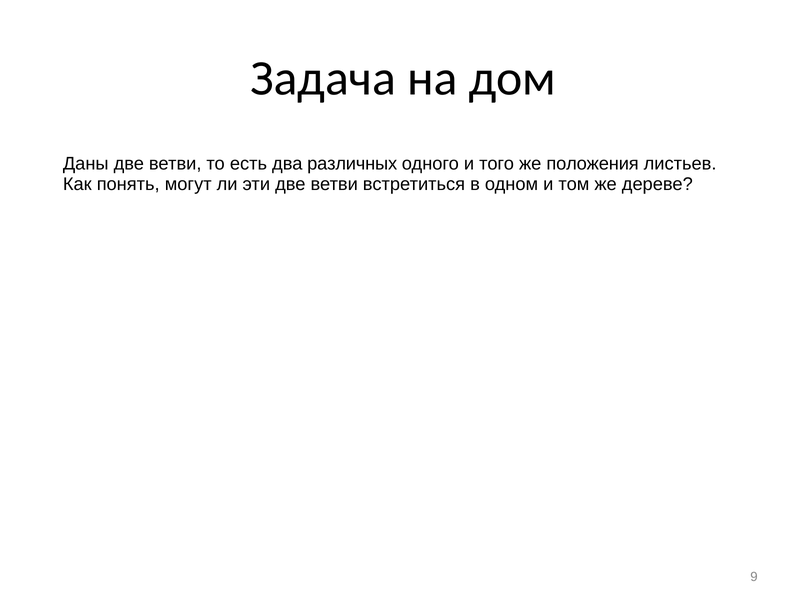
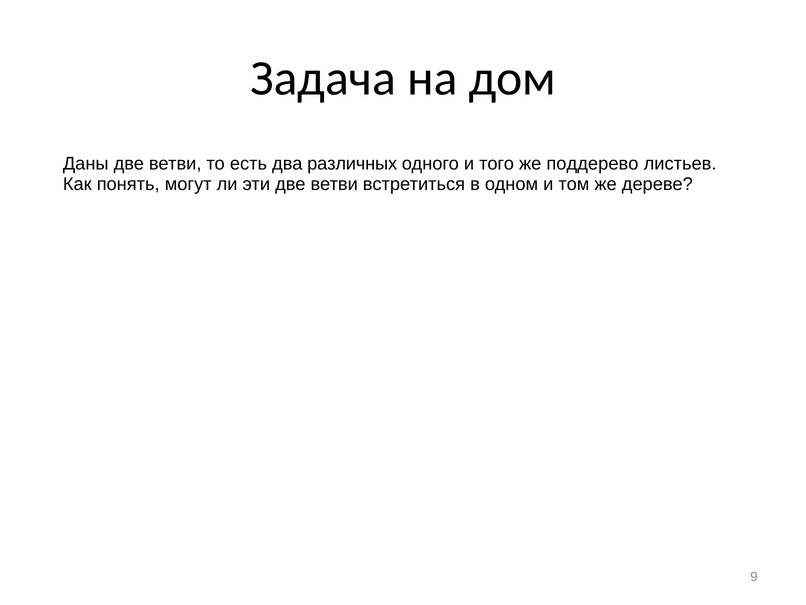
положения: положения -> поддерево (592, 164)
